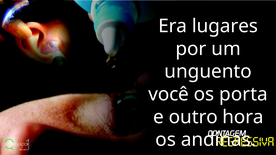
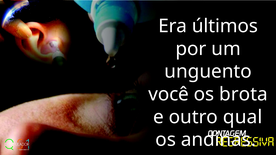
lugares: lugares -> últimos (225, 26)
porta: porta -> brota (243, 94)
hora: hora -> qual (243, 117)
